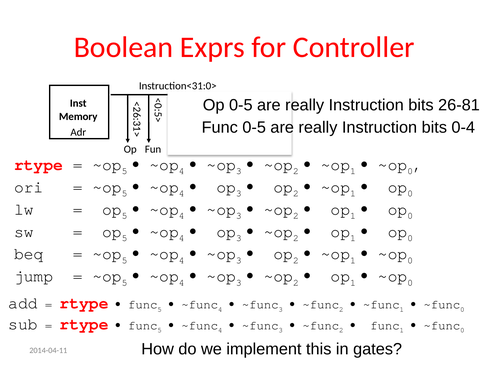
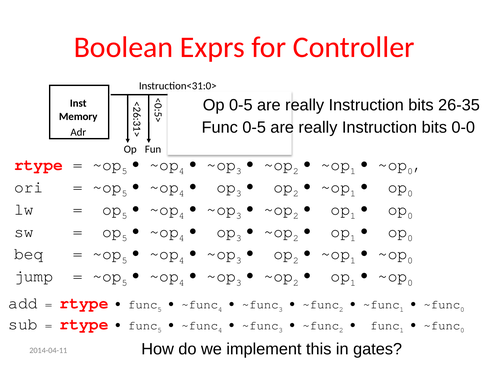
26-81: 26-81 -> 26-35 (459, 105)
0-4: 0-4 -> 0-0 (463, 127)
